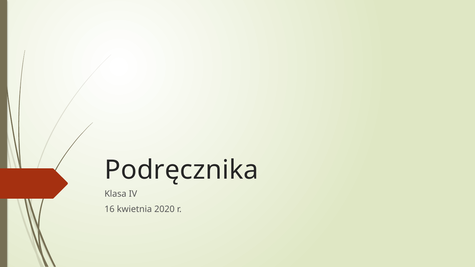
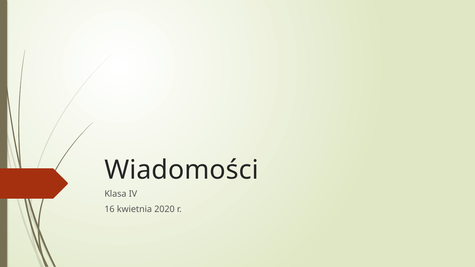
Podręcznika: Podręcznika -> Wiadomości (182, 170)
